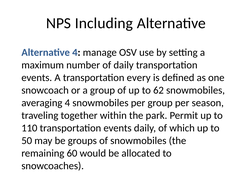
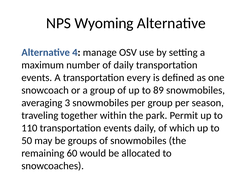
Including: Including -> Wyoming (104, 23)
62: 62 -> 89 (158, 90)
averaging 4: 4 -> 3 (67, 103)
